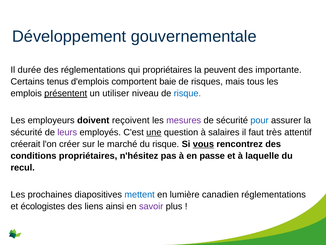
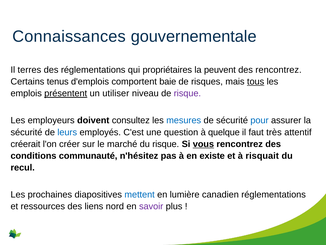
Développement: Développement -> Connaissances (69, 37)
durée: durée -> terres (29, 70)
des importante: importante -> rencontrez (279, 70)
tous underline: none -> present (256, 82)
risque colour: blue -> purple (187, 93)
reçoivent: reçoivent -> consultez (131, 120)
mesures colour: purple -> blue (184, 120)
leurs colour: purple -> blue (67, 132)
une underline: present -> none (154, 132)
salaires: salaires -> quelque (224, 132)
conditions propriétaires: propriétaires -> communauté (88, 156)
passe: passe -> existe (212, 156)
laquelle: laquelle -> risquait (262, 156)
écologistes: écologistes -> ressources (43, 206)
ainsi: ainsi -> nord (115, 206)
